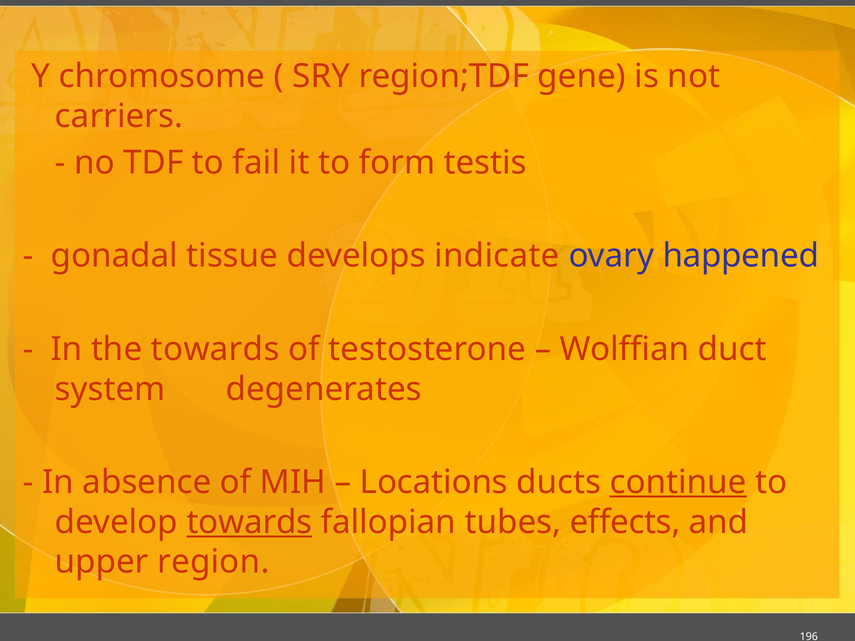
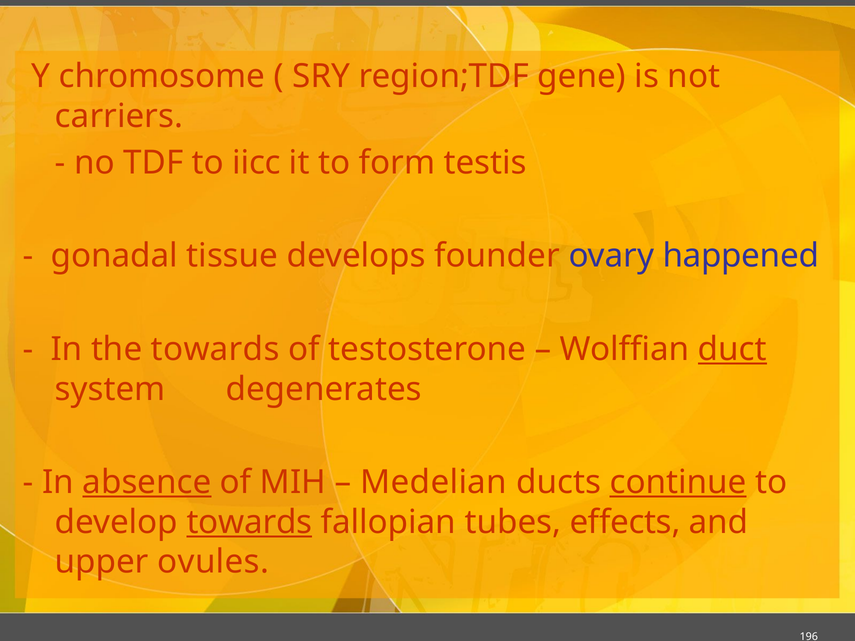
fail: fail -> iicc (257, 163)
indicate: indicate -> founder (497, 256)
duct underline: none -> present (732, 349)
absence underline: none -> present (147, 482)
Locations: Locations -> Medelian (434, 482)
region: region -> ovules (213, 562)
